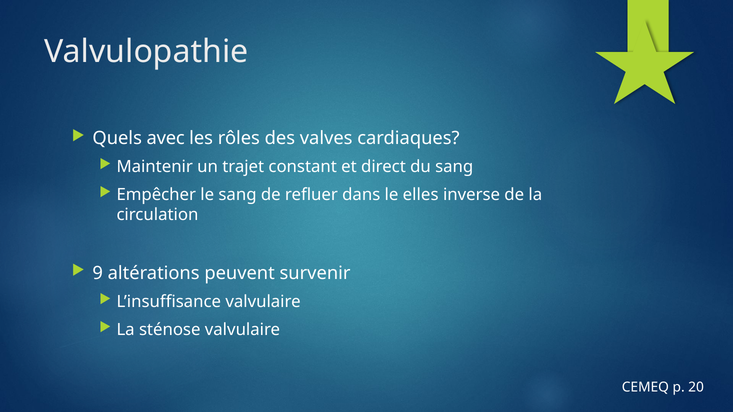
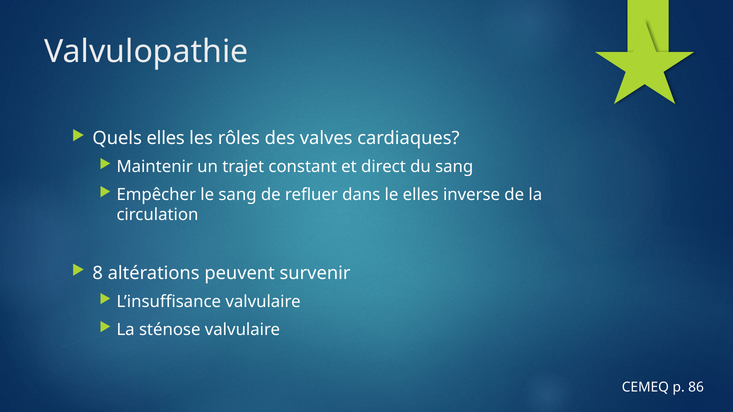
Quels avec: avec -> elles (166, 138)
9: 9 -> 8 (98, 273)
20: 20 -> 86 (696, 388)
